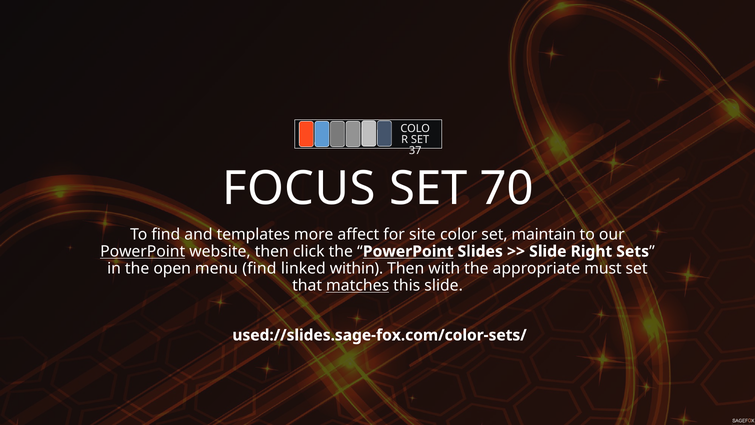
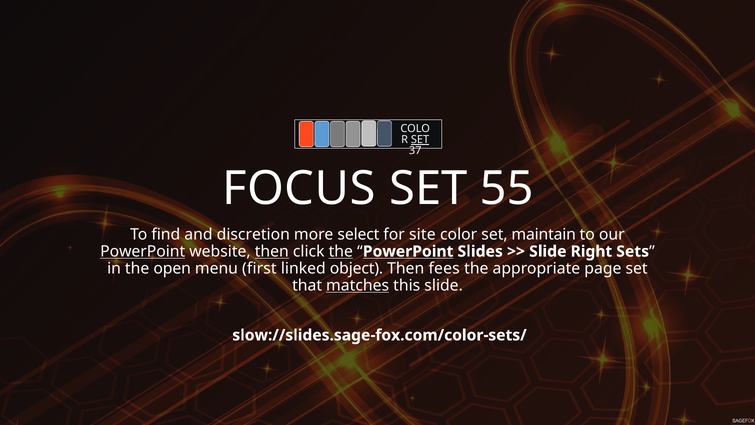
SET underline: none -> present (420, 140)
70: 70 -> 55 (507, 189)
templates: templates -> discretion (253, 234)
affect: affect -> select (358, 234)
then underline: none -> present (272, 251)
the underline: none -> present (341, 251)
menu find: find -> first (259, 268)
within: within -> object (357, 268)
with: with -> fees (444, 268)
must: must -> page (603, 268)
used://slides.sage-fox.com/color-sets/: used://slides.sage-fox.com/color-sets/ -> slow://slides.sage-fox.com/color-sets/ (379, 335)
